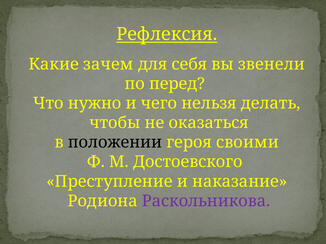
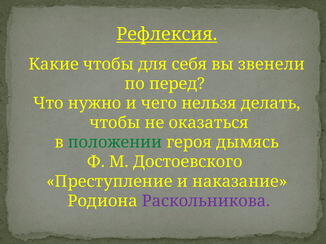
Какие зачем: зачем -> чтобы (108, 64)
положении colour: black -> green (115, 143)
своими: своими -> дымясь (248, 143)
